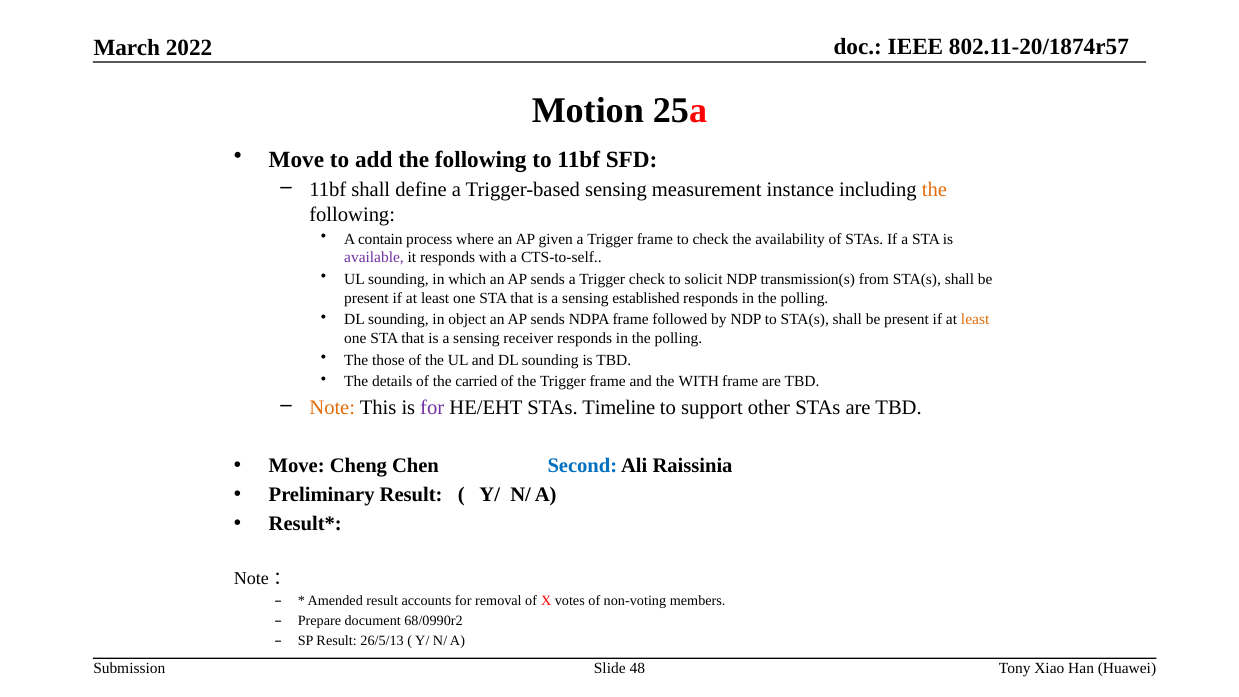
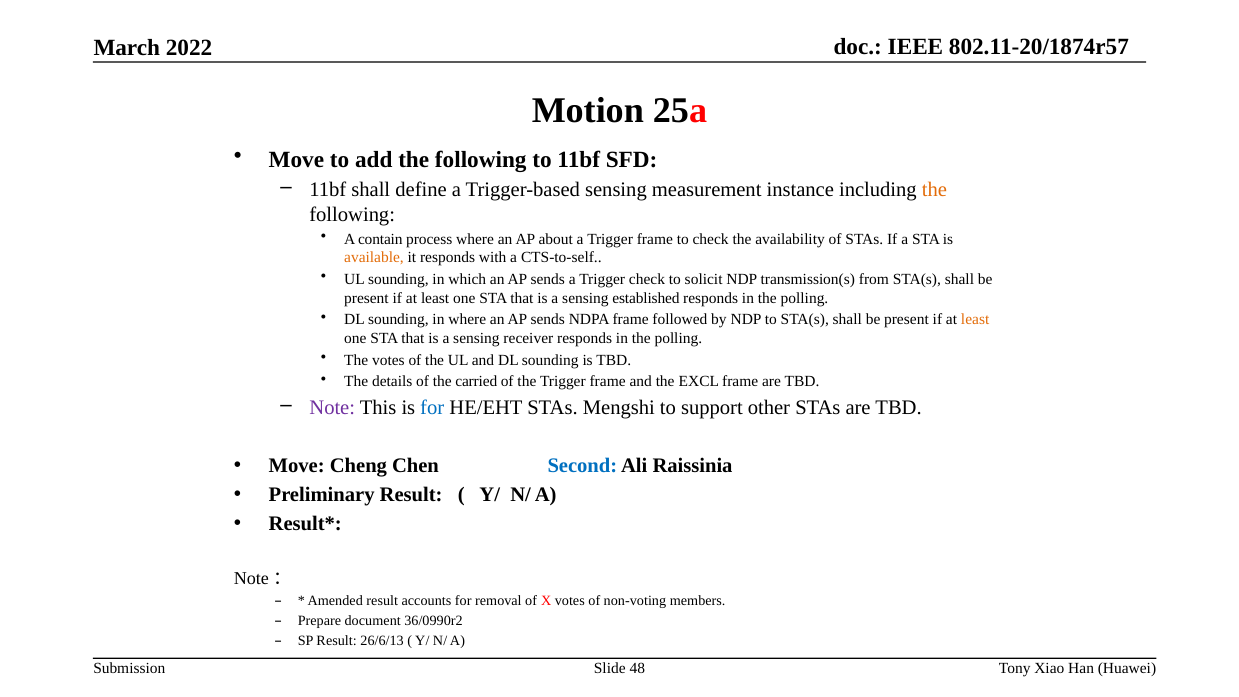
given: given -> about (556, 239)
available colour: purple -> orange (374, 258)
in object: object -> where (467, 320)
The those: those -> votes (388, 360)
the WITH: WITH -> EXCL (699, 382)
Note colour: orange -> purple (332, 408)
for colour: purple -> blue (432, 408)
Timeline: Timeline -> Mengshi (619, 408)
68/0990r2: 68/0990r2 -> 36/0990r2 (434, 621)
26/5/13: 26/5/13 -> 26/6/13 (382, 641)
